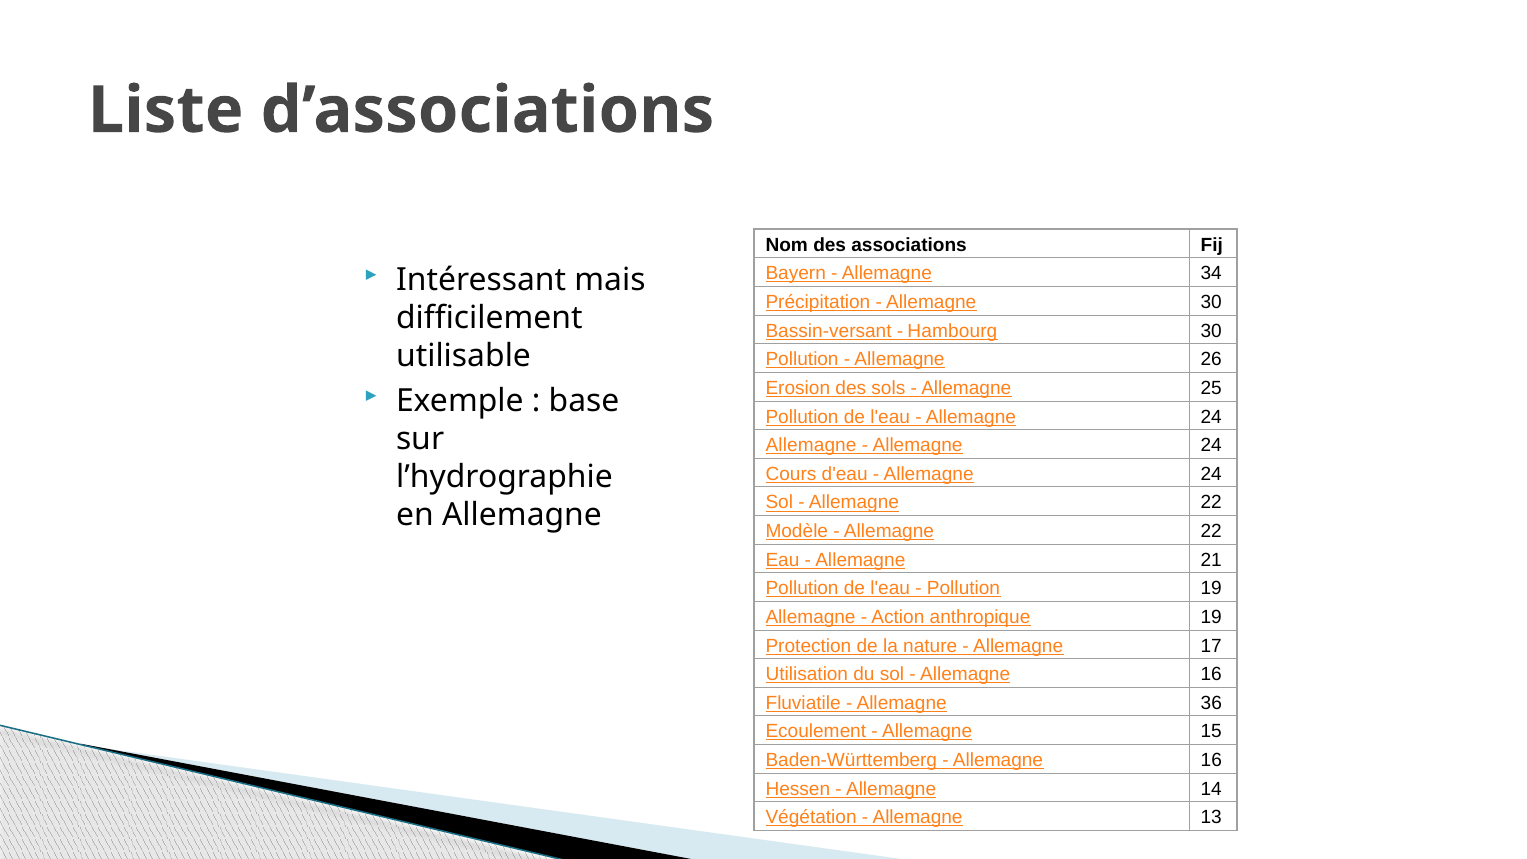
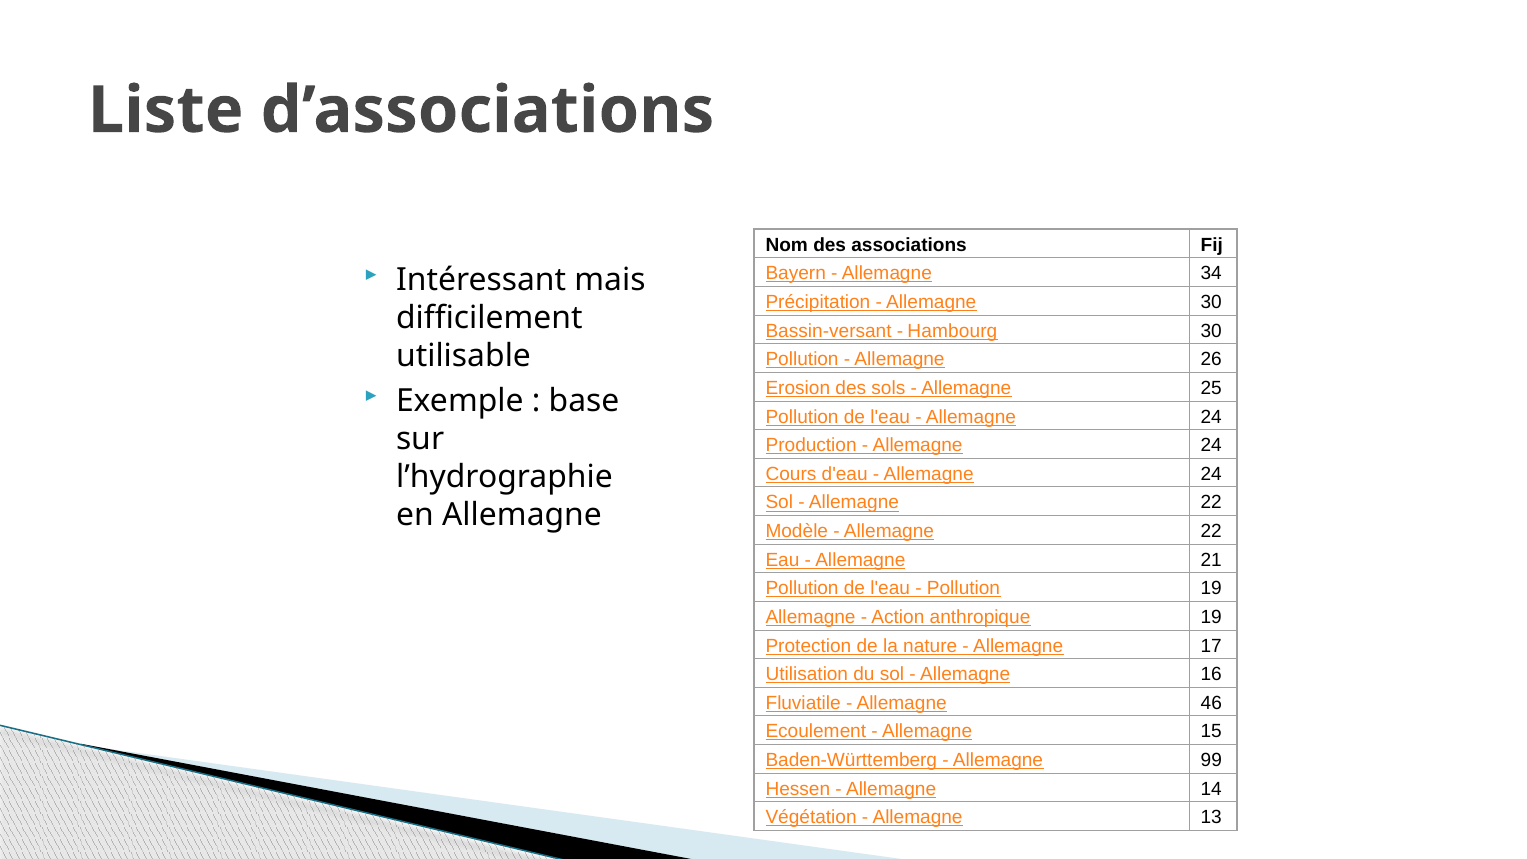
Allemagne: Allemagne -> Production (811, 445)
36: 36 -> 46 (1211, 703)
16: 16 -> 99 (1211, 760)
